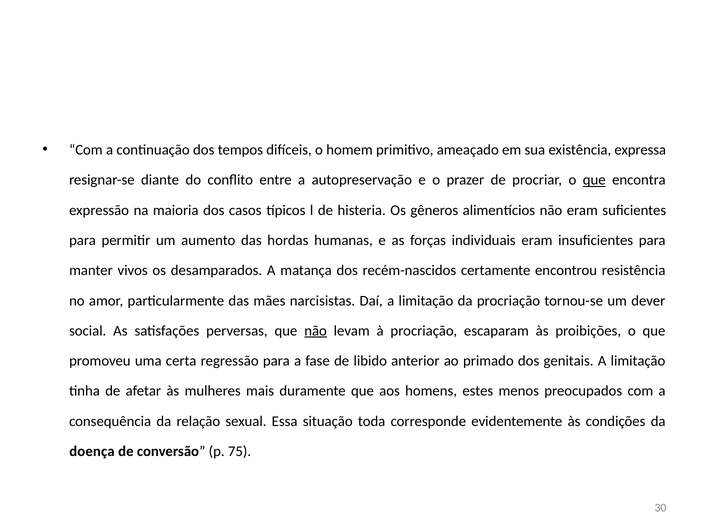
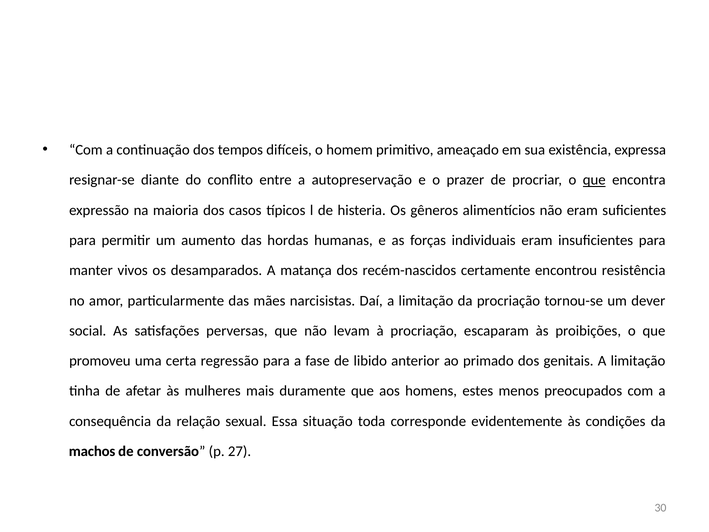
não underline: present -> none (316, 331)
doença: doença -> machos (92, 451)
75: 75 -> 27 (240, 451)
